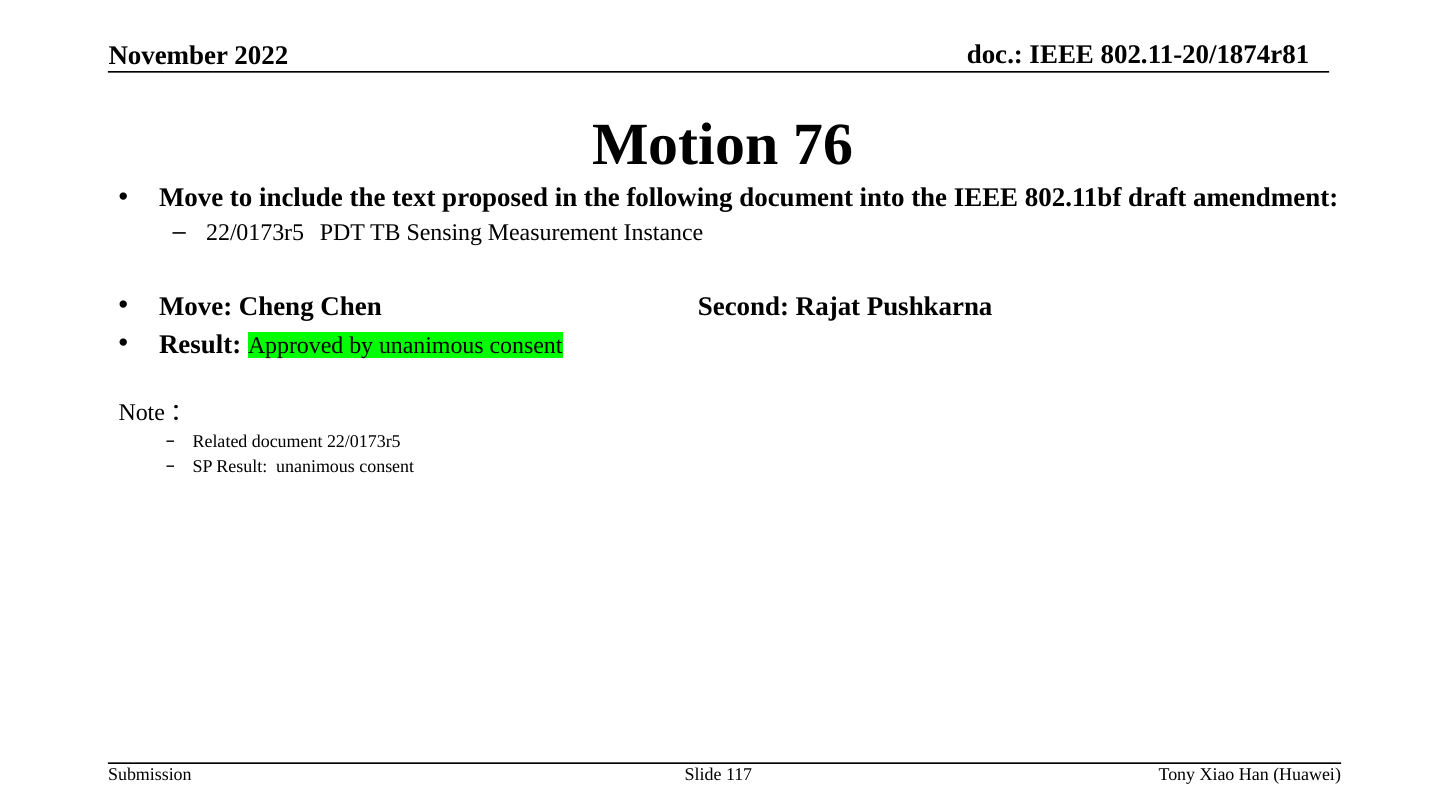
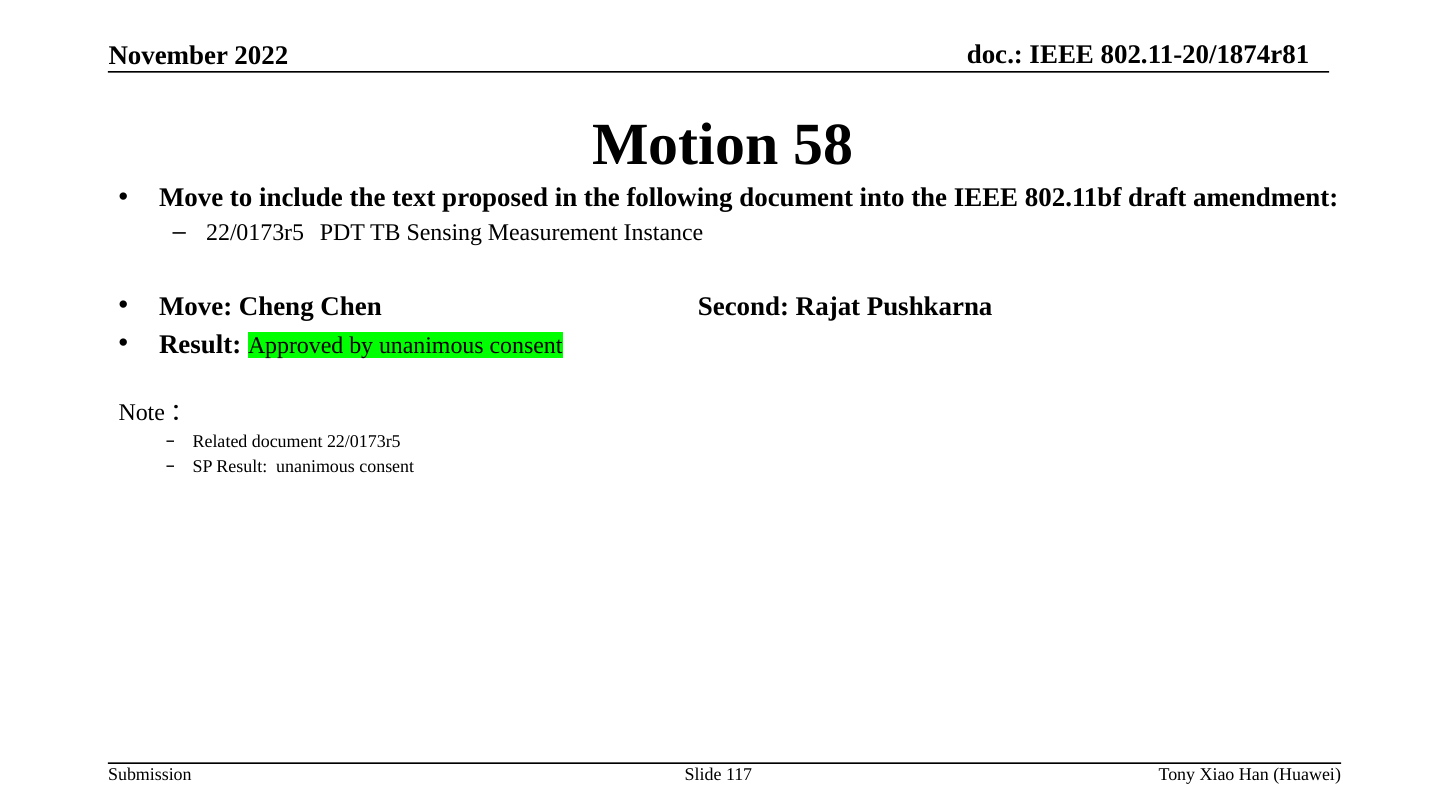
76: 76 -> 58 (823, 144)
